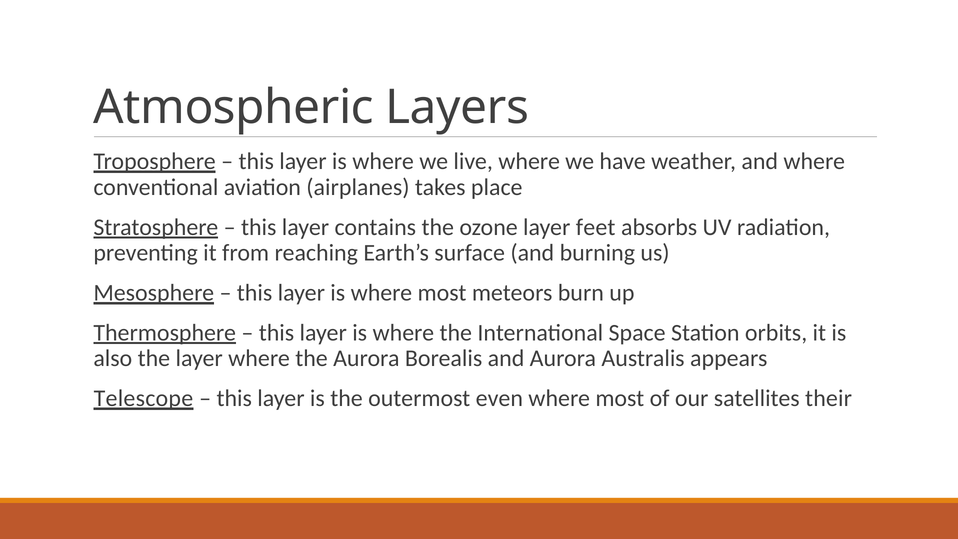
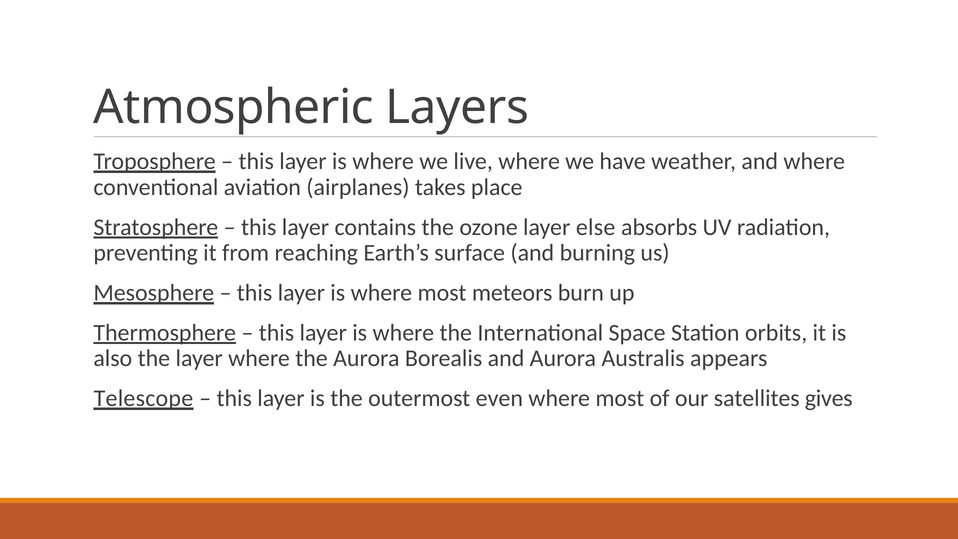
feet: feet -> else (596, 227)
their: their -> gives (829, 398)
